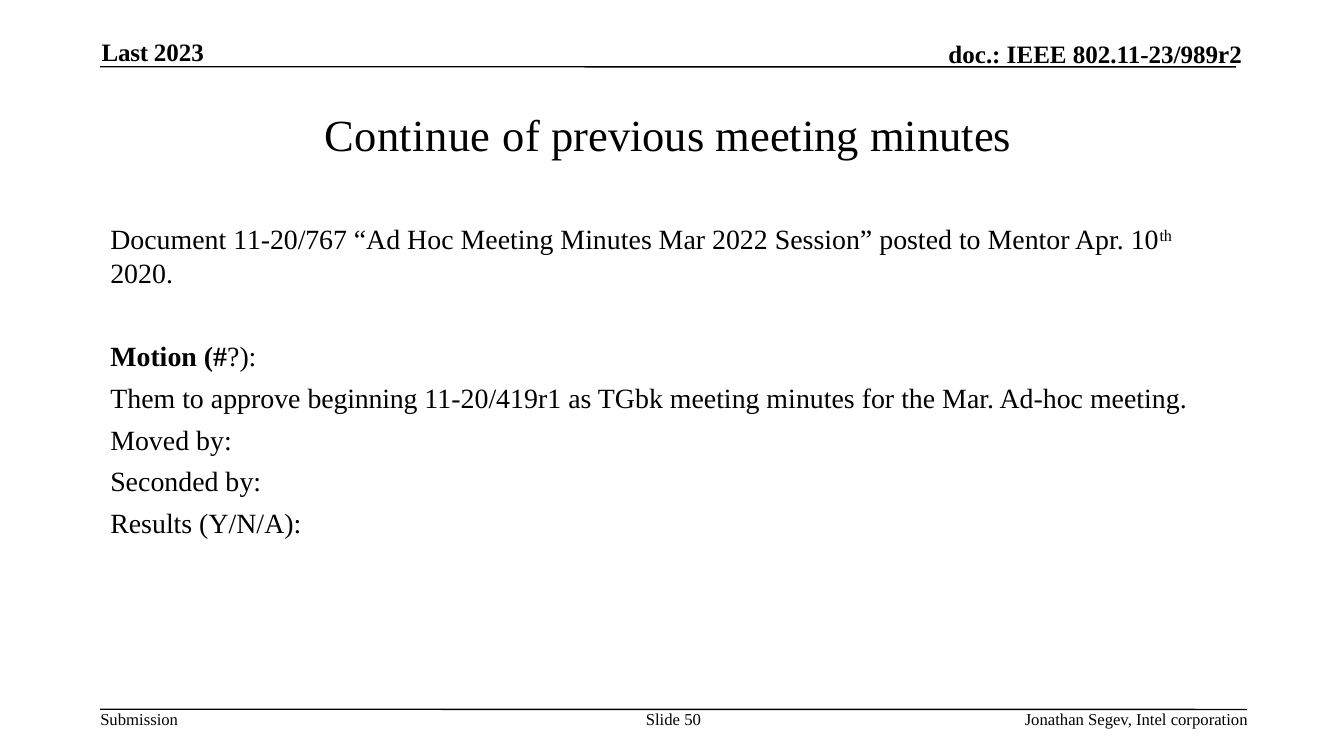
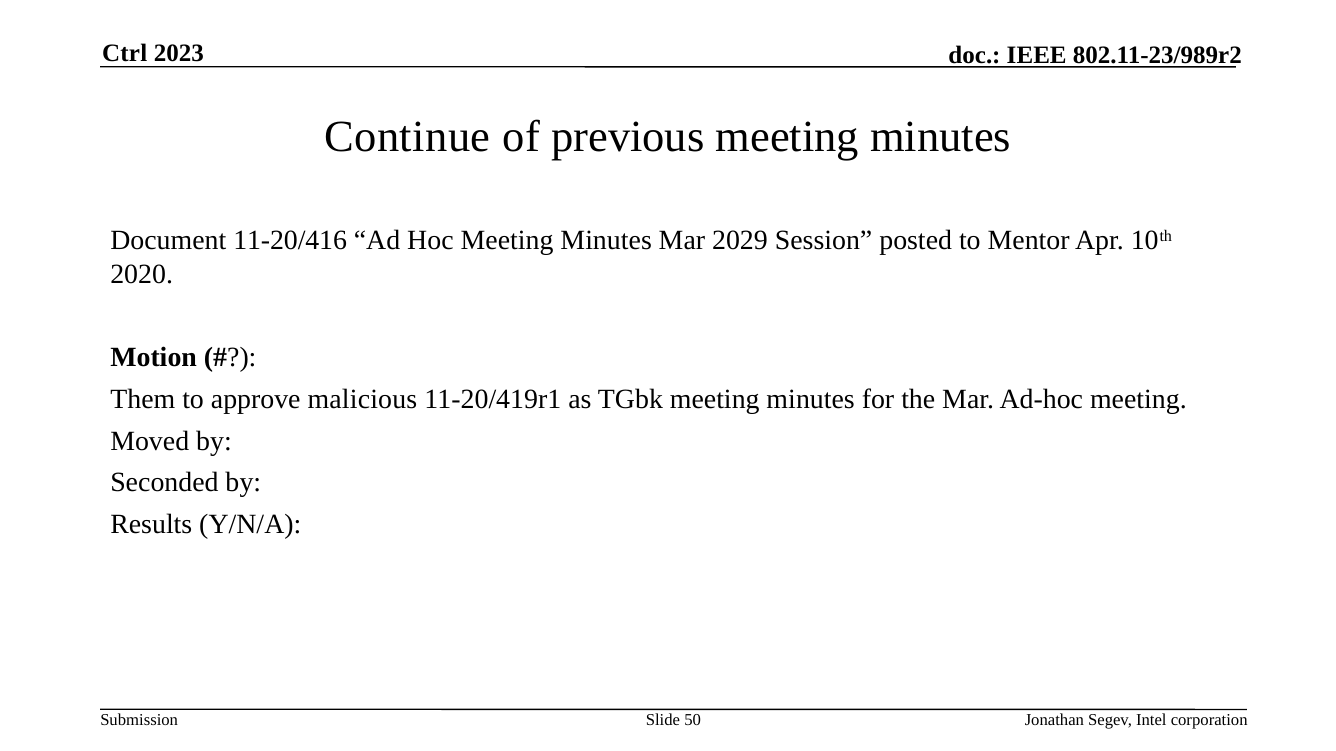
Last: Last -> Ctrl (125, 53)
11-20/767: 11-20/767 -> 11-20/416 (290, 241)
2022: 2022 -> 2029 (740, 241)
beginning: beginning -> malicious (362, 400)
